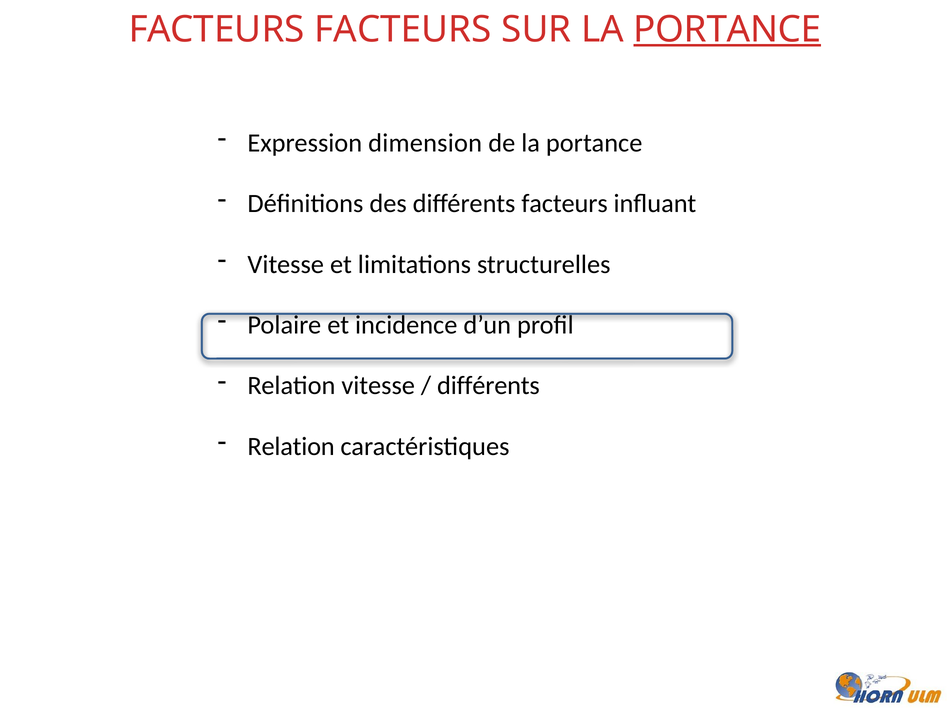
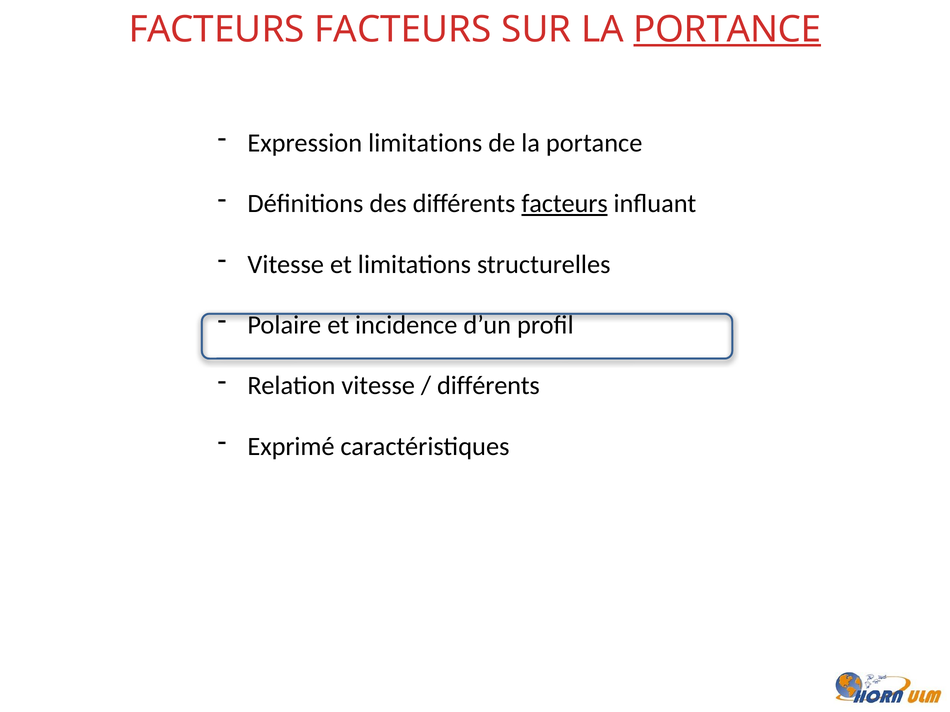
Expression dimension: dimension -> limitations (425, 143)
facteurs underline: none -> present (565, 204)
Relation: Relation -> Exprimé (291, 447)
